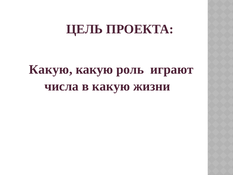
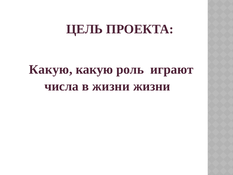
в какую: какую -> жизни (111, 86)
